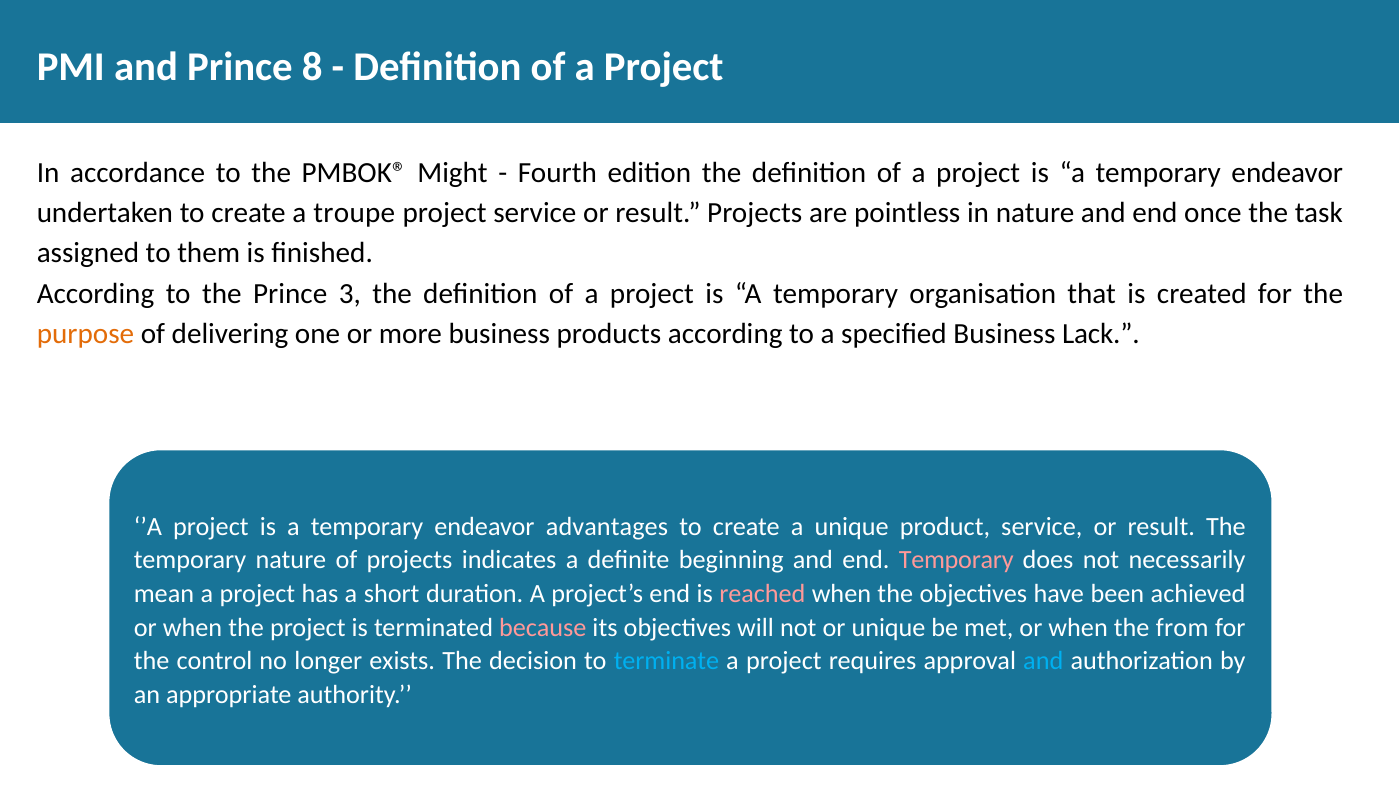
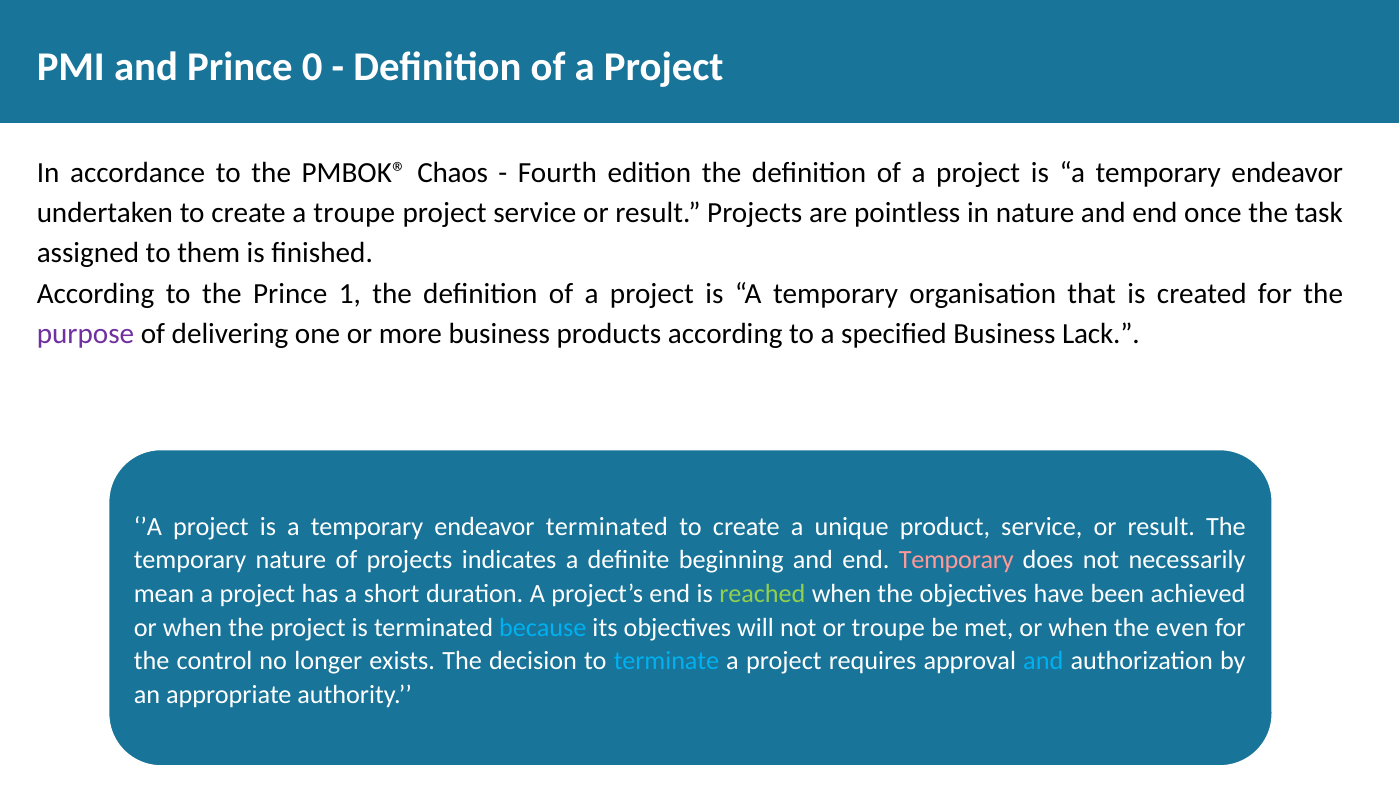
8: 8 -> 0 (312, 67)
Might: Might -> Chaos (453, 173)
3: 3 -> 1 (350, 294)
purpose colour: orange -> purple (85, 334)
endeavor advantages: advantages -> terminated (607, 526)
reached colour: pink -> light green (762, 594)
because colour: pink -> light blue (543, 627)
or unique: unique -> troupe (888, 627)
from: from -> even (1182, 627)
